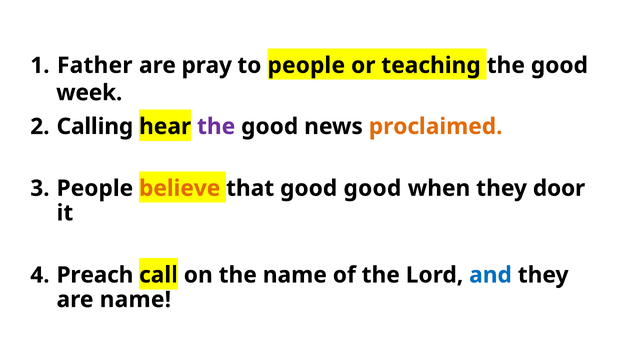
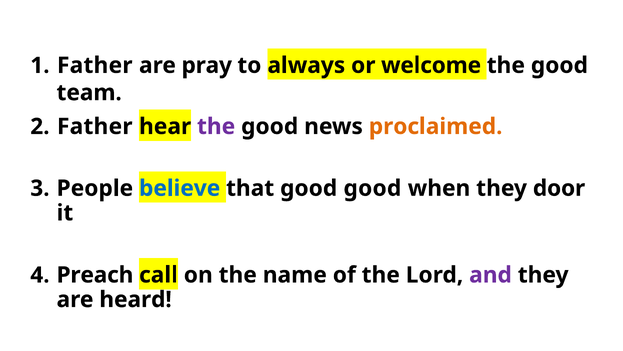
to people: people -> always (306, 65)
teaching: teaching -> welcome (431, 65)
week: week -> team (89, 93)
Calling: Calling -> Father (95, 126)
believe colour: orange -> blue (180, 188)
and colour: blue -> purple (490, 275)
are name: name -> heard (136, 299)
